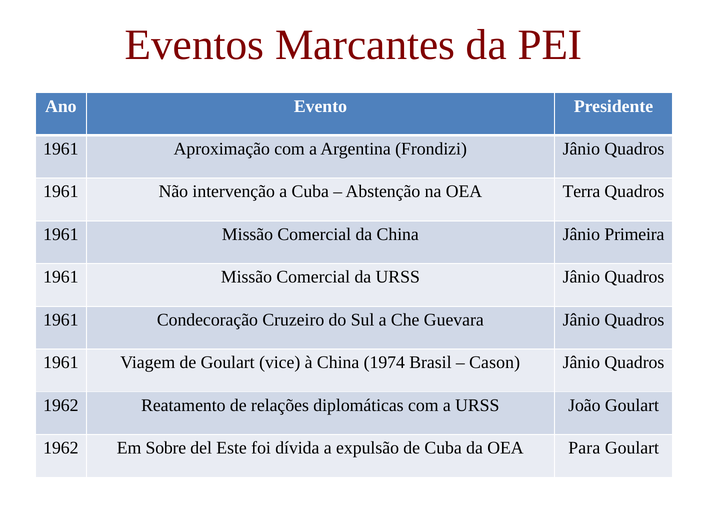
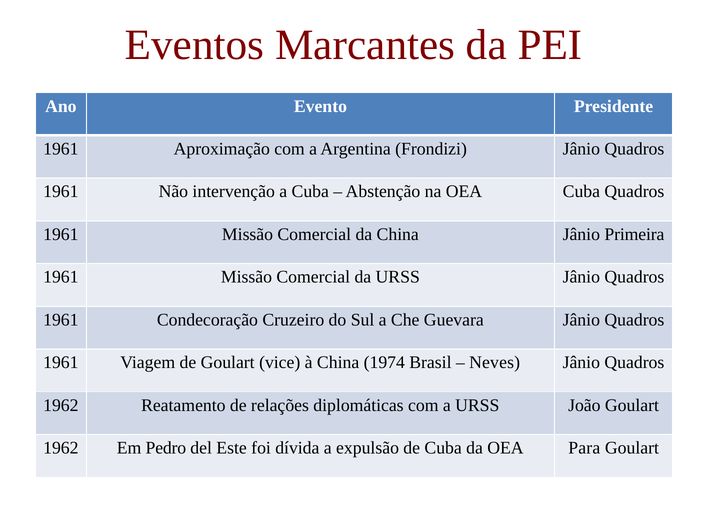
OEA Terra: Terra -> Cuba (581, 192)
Cason: Cason -> Neves (495, 363)
Sobre: Sobre -> Pedro (166, 448)
